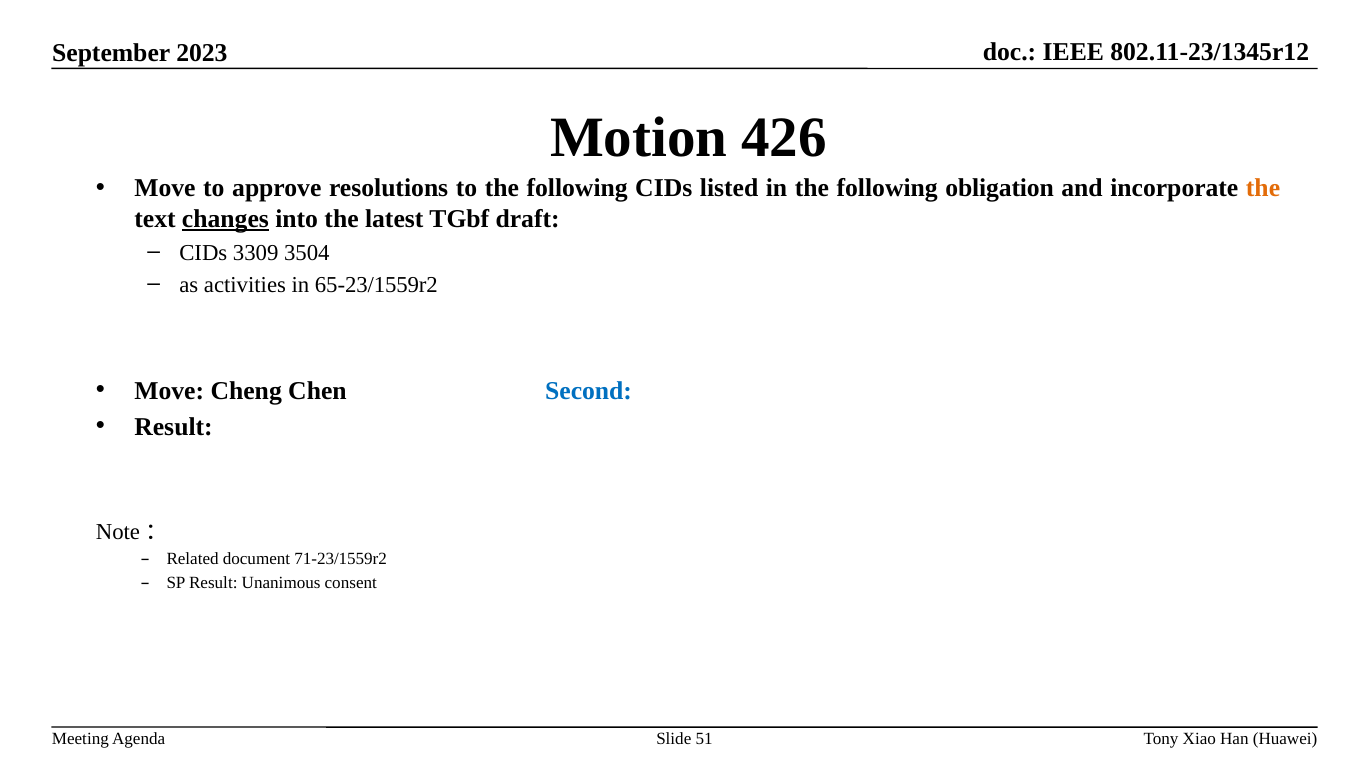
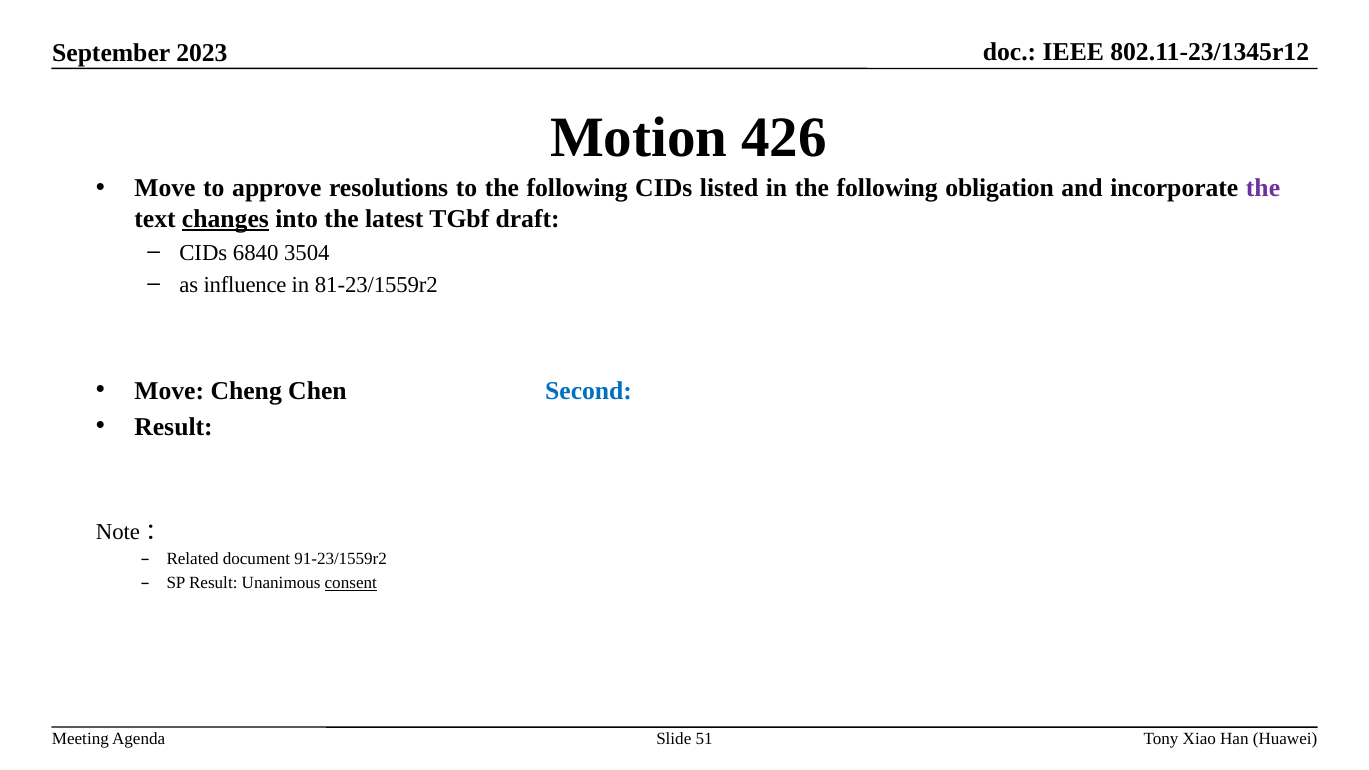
the colour: orange -> purple (1263, 188)
3309: 3309 -> 6840 (256, 253)
activities: activities -> influence (245, 285)
65-23/1559r2: 65-23/1559r2 -> 81-23/1559r2 (376, 285)
71-23/1559r2: 71-23/1559r2 -> 91-23/1559r2 (341, 559)
consent underline: none -> present (351, 583)
